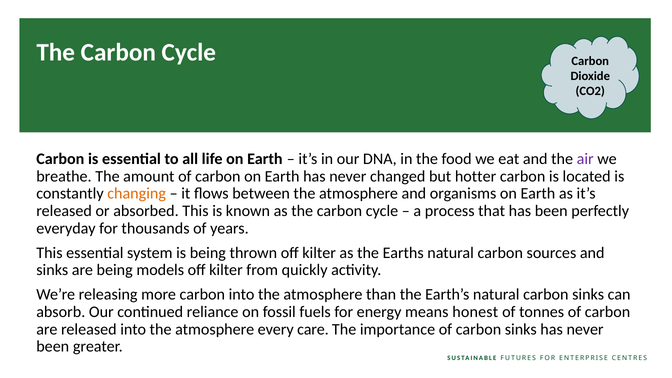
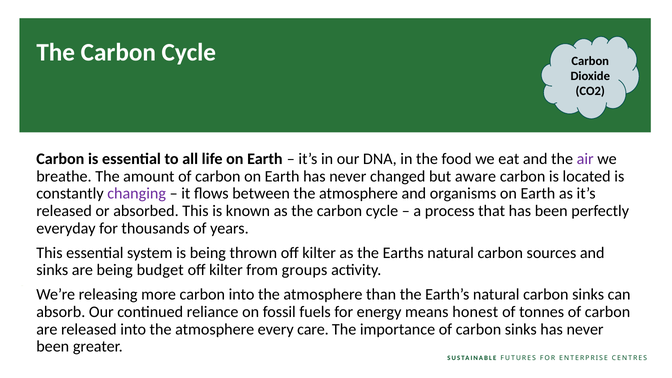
hotter: hotter -> aware (476, 176)
changing colour: orange -> purple (137, 194)
models: models -> budget (160, 270)
quickly: quickly -> groups (305, 270)
